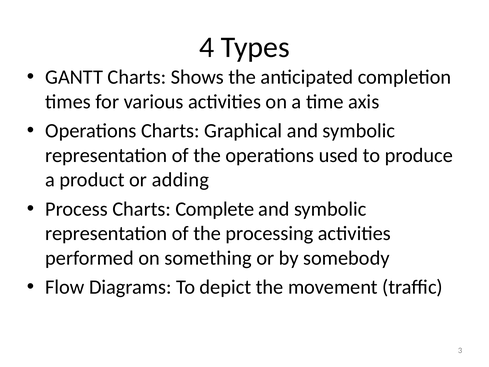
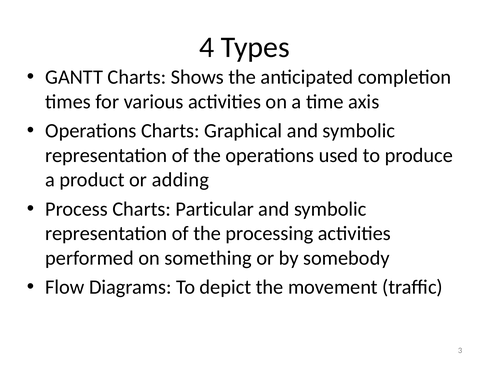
Complete: Complete -> Particular (215, 209)
